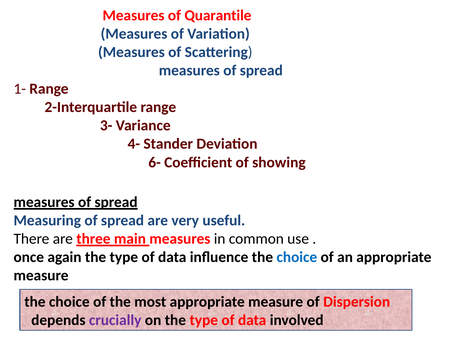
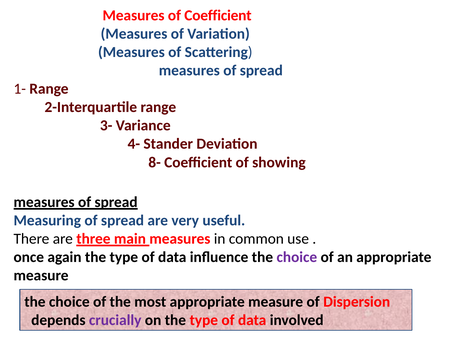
of Quarantile: Quarantile -> Coefficient (218, 16)
6-: 6- -> 8- (155, 162)
choice colour: blue -> purple (297, 257)
